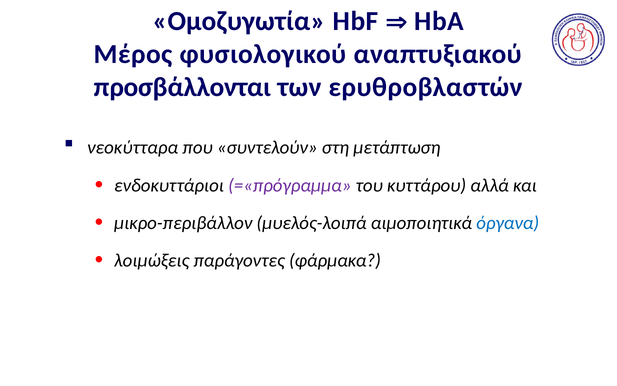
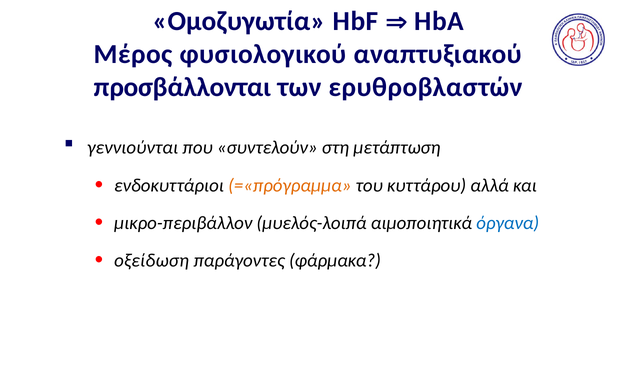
νεοκύτταρα: νεοκύτταρα -> γεννιούνται (133, 147)
=«πρόγραμμα colour: purple -> orange (290, 185)
λοιμώξεις: λοιμώξεις -> οξείδωση (152, 260)
